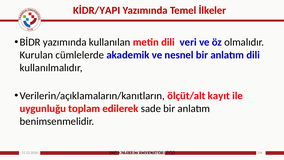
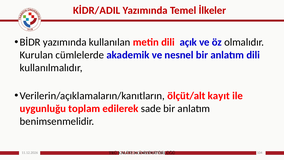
KİDR/YAPI: KİDR/YAPI -> KİDR/ADIL (97, 10)
veri: veri -> açık (188, 42)
